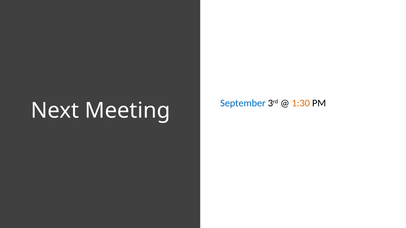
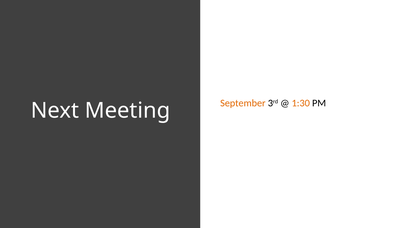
September colour: blue -> orange (243, 103)
